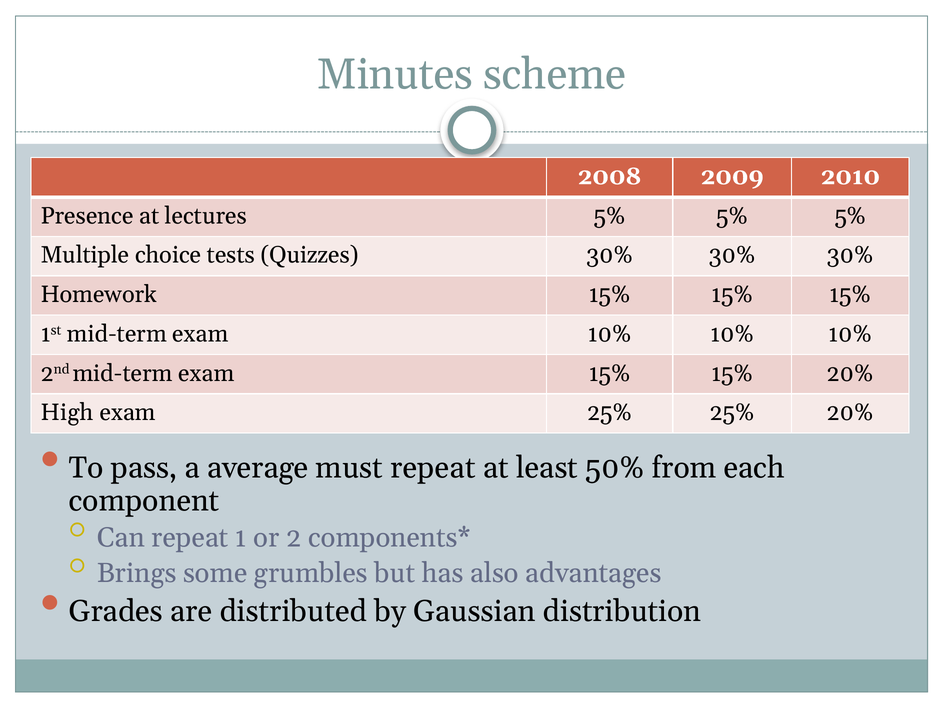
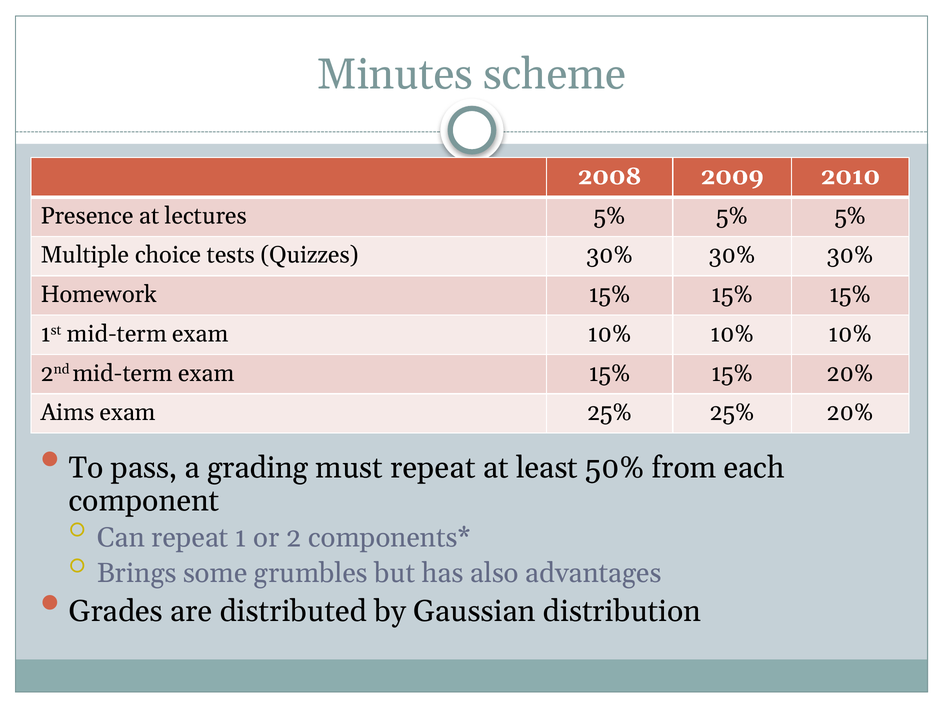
High: High -> Aims (67, 413)
average: average -> grading (258, 468)
